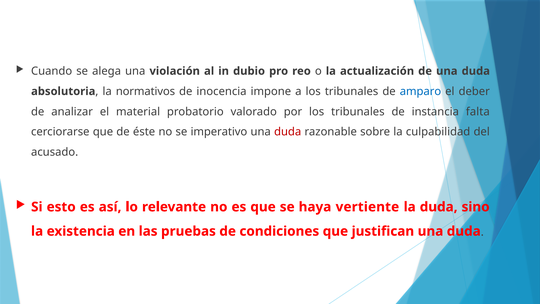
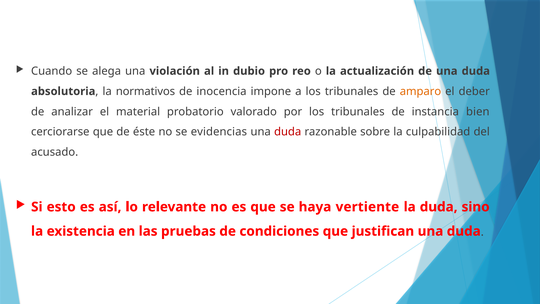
amparo colour: blue -> orange (420, 91)
falta: falta -> bien (478, 112)
imperativo: imperativo -> evidencias (219, 132)
